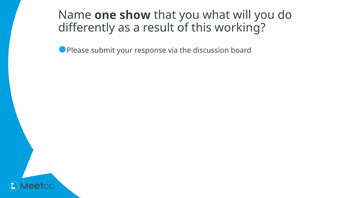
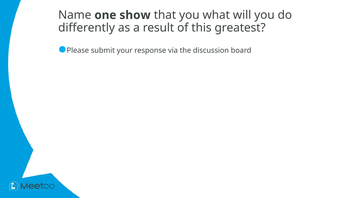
working: working -> greatest (240, 28)
